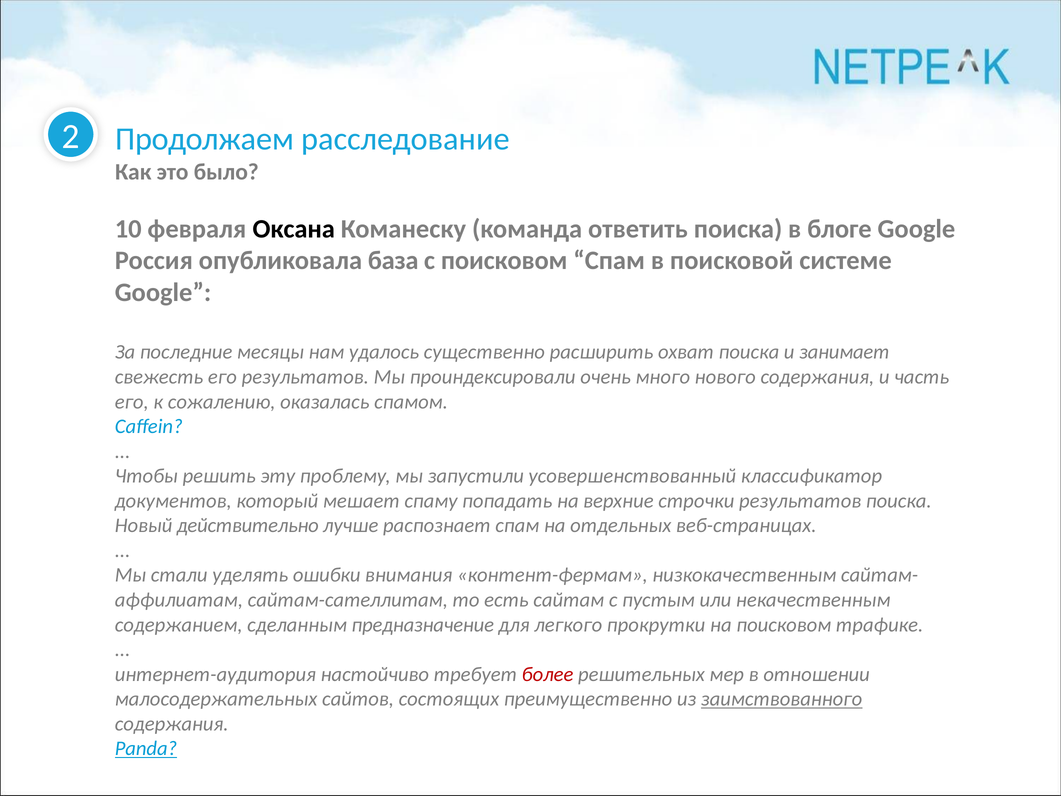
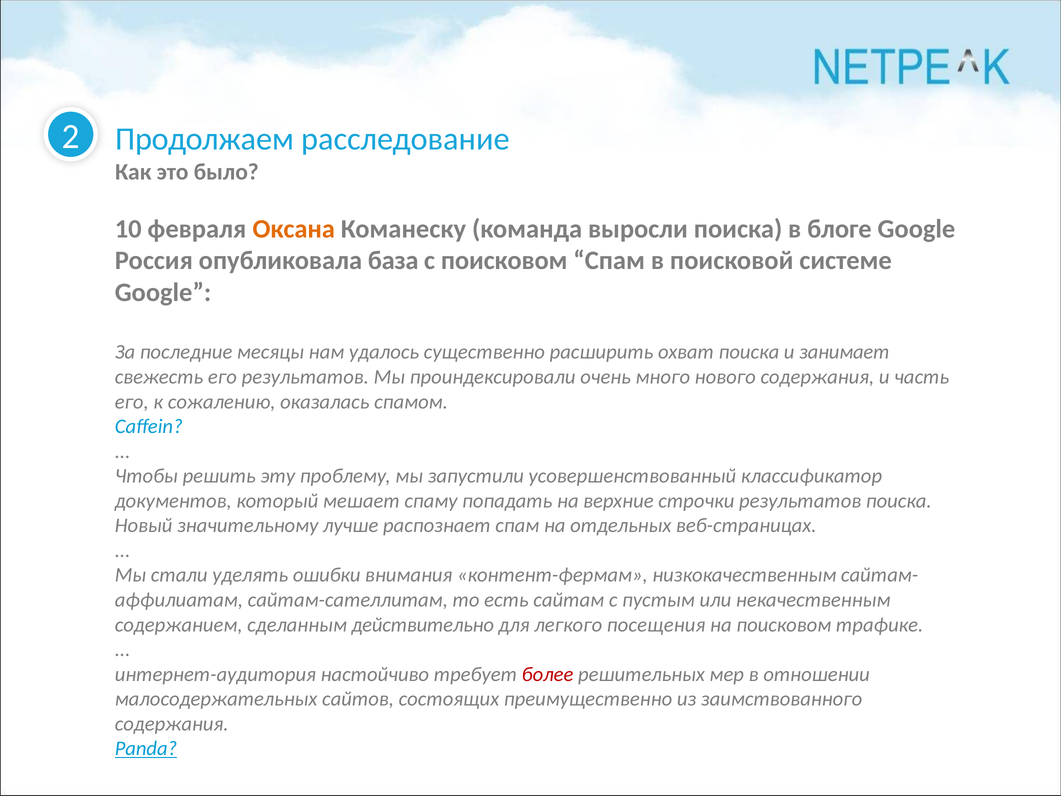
Оксана colour: black -> orange (294, 229)
ответить: ответить -> выросли (638, 229)
действительно: действительно -> значительному (248, 525)
предназначение: предназначение -> действительно (423, 625)
прокрутки: прокрутки -> посещения (656, 625)
заимствованного underline: present -> none (782, 699)
